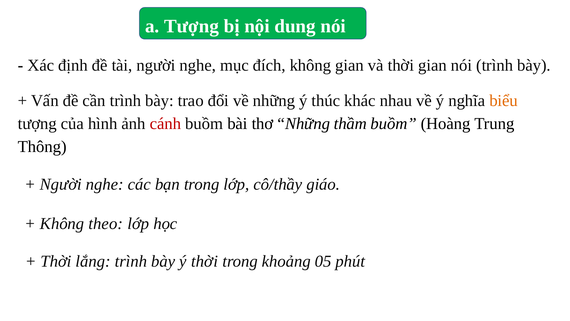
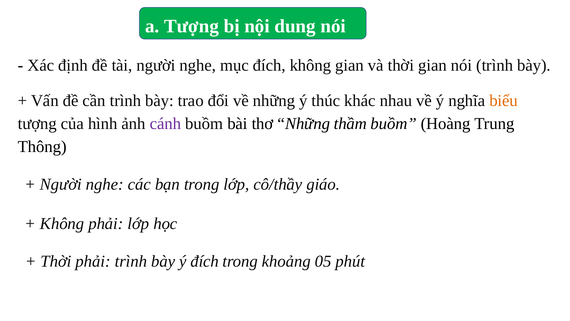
cánh colour: red -> purple (165, 123)
Không theo: theo -> phải (106, 223)
Thời lắng: lắng -> phải (93, 261)
ý thời: thời -> đích (205, 261)
